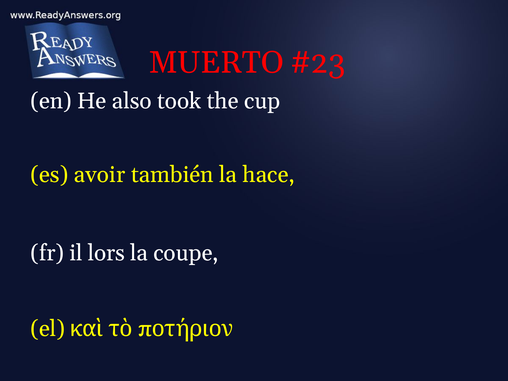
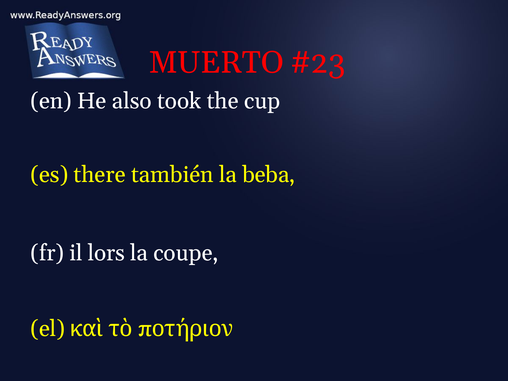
avoir: avoir -> there (100, 175)
hace: hace -> beba (269, 175)
